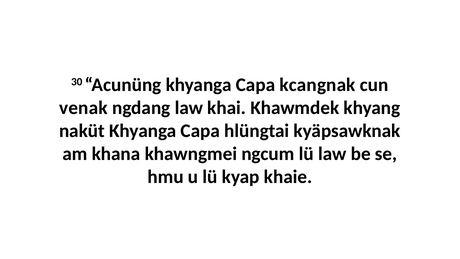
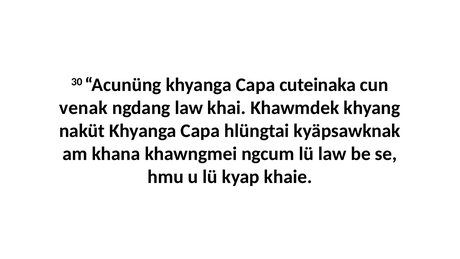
kcangnak: kcangnak -> cuteinaka (318, 85)
